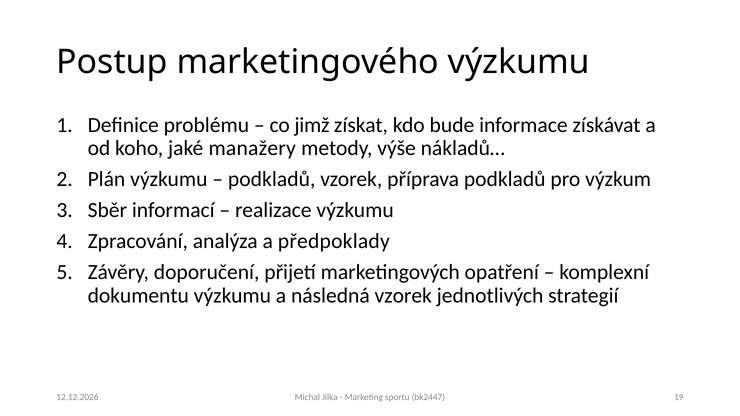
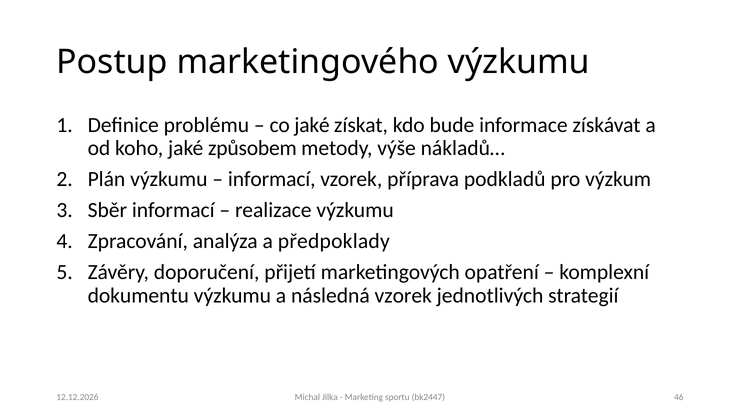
co jimž: jimž -> jaké (312, 125)
manažery: manažery -> způsobem (252, 148)
podkladů: podkladů -> informací (272, 179)
19: 19 -> 46 (679, 397)
